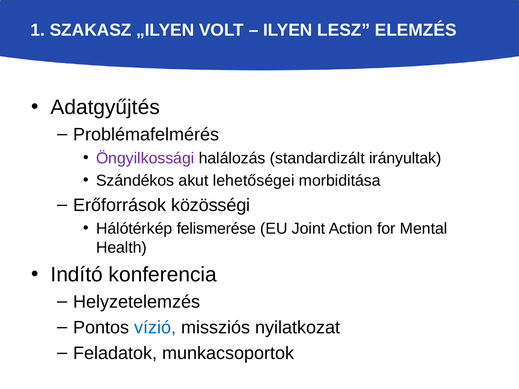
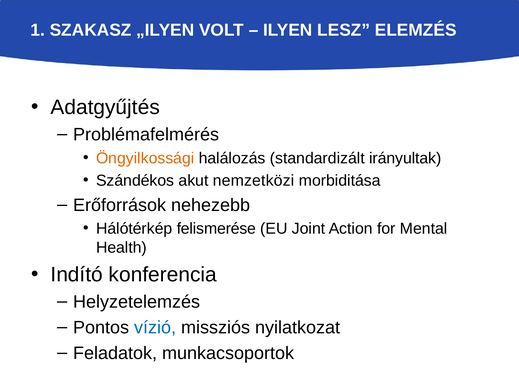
Öngyilkossági colour: purple -> orange (145, 158)
lehetőségei: lehetőségei -> nemzetközi (254, 181)
közösségi: közösségi -> nehezebb (211, 205)
